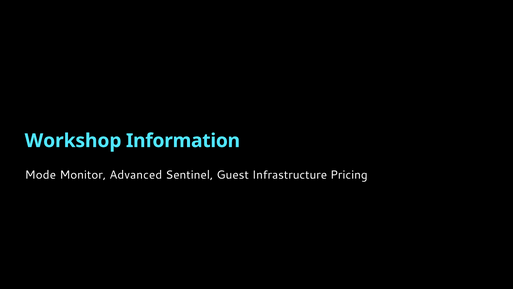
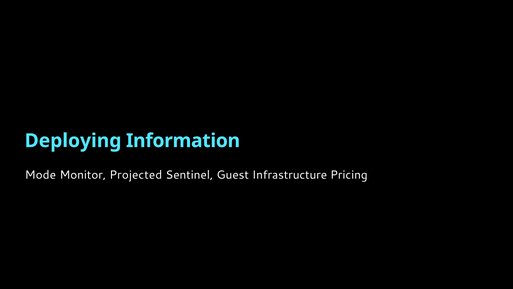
Workshop: Workshop -> Deploying (73, 141)
Advanced: Advanced -> Projected (136, 175)
